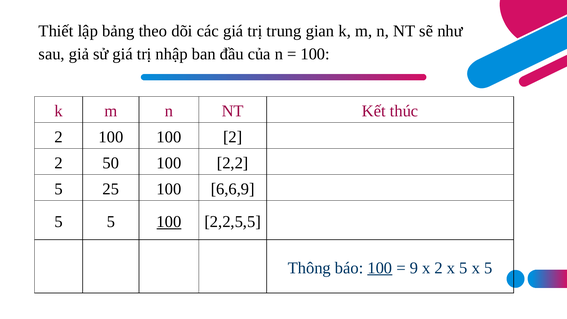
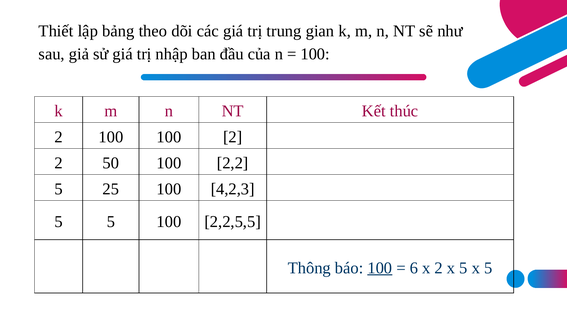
6,6,9: 6,6,9 -> 4,2,3 (233, 189)
100 underline: present -> none (169, 222)
9: 9 -> 6 (414, 268)
